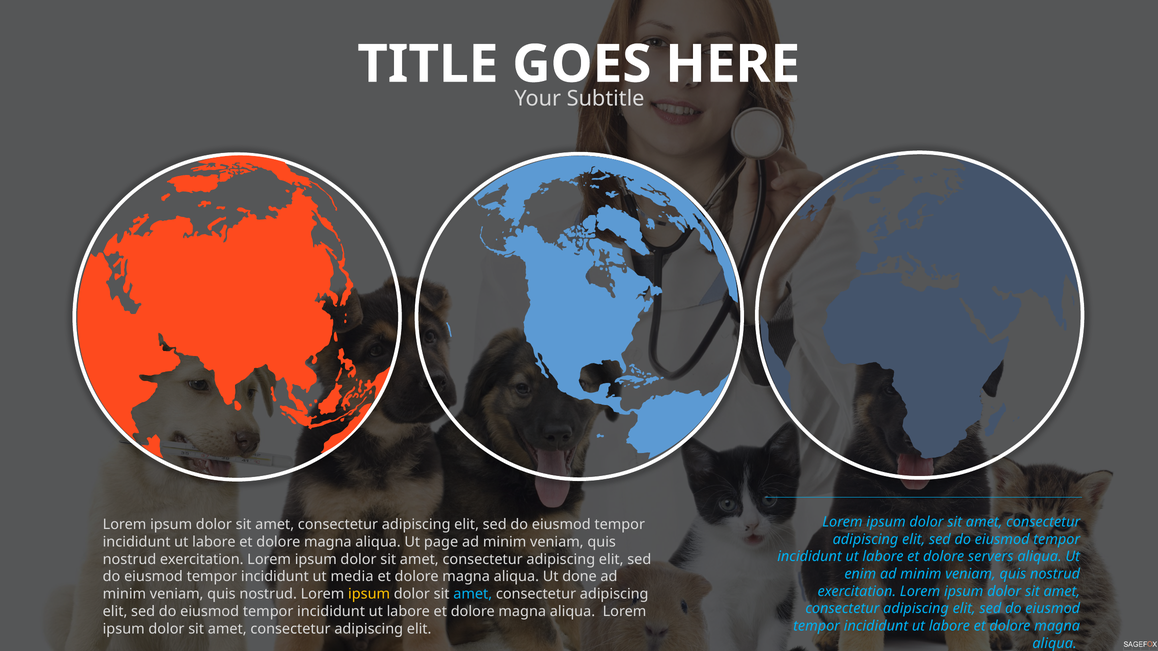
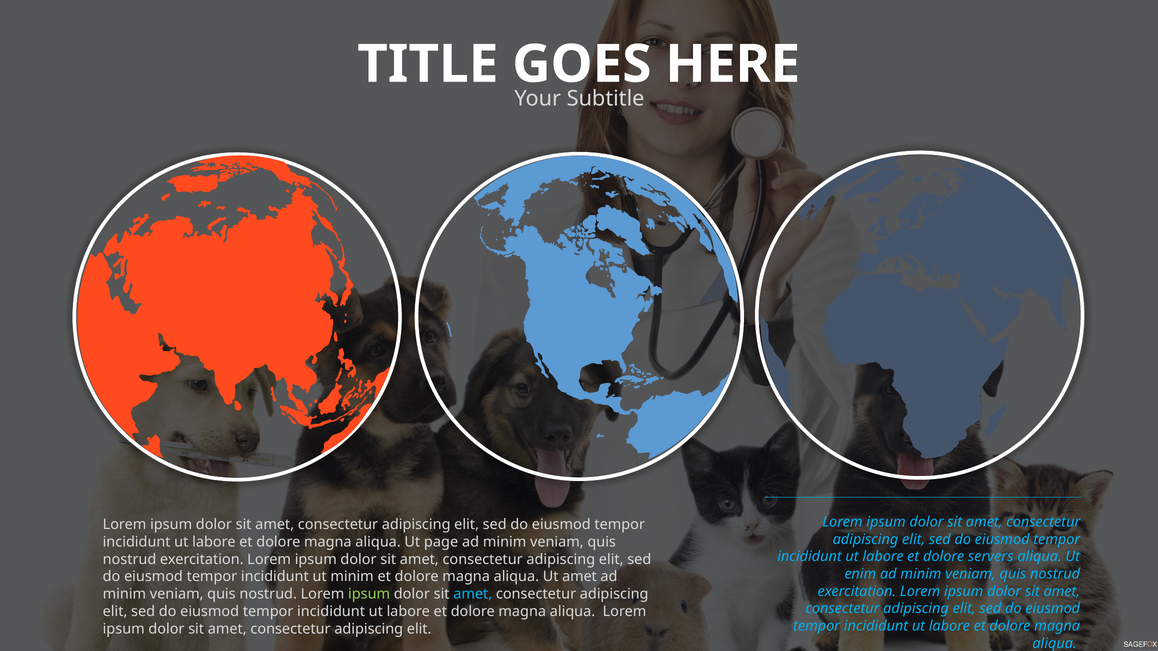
ut media: media -> minim (352, 577)
Ut done: done -> amet (580, 577)
ipsum colour: yellow -> light green (369, 594)
